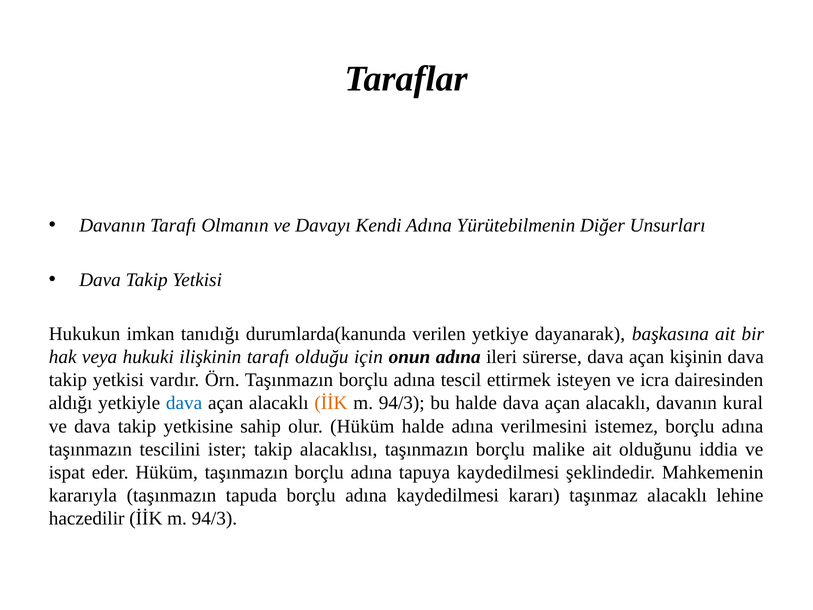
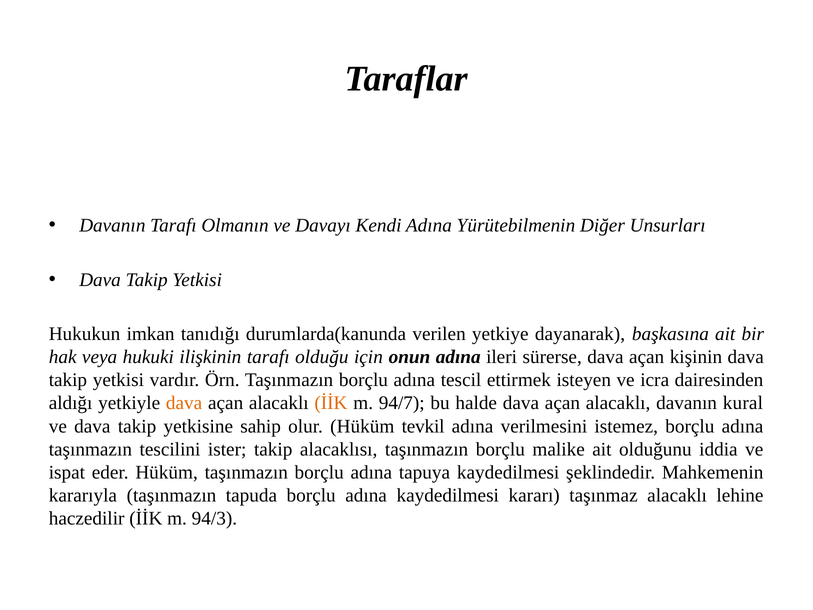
dava colour: blue -> orange (184, 403)
94/3: 94/3 -> 94/7 (402, 403)
Hüküm halde: halde -> tevkil (423, 426)
